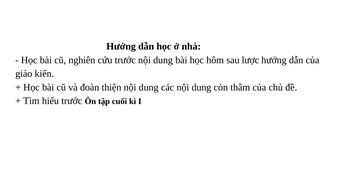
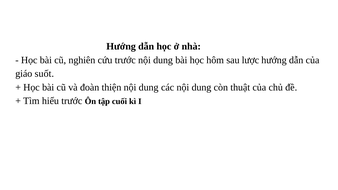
kiến: kiến -> suốt (44, 74)
thâm: thâm -> thuật (240, 87)
